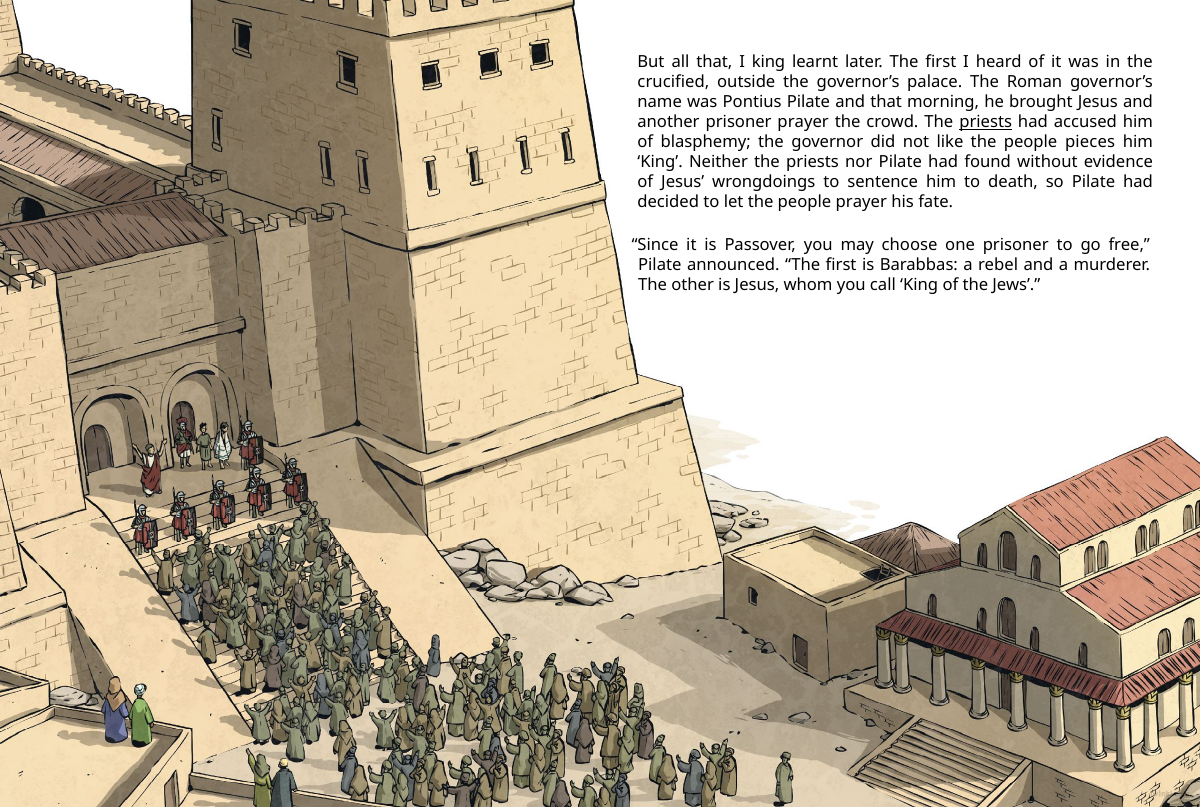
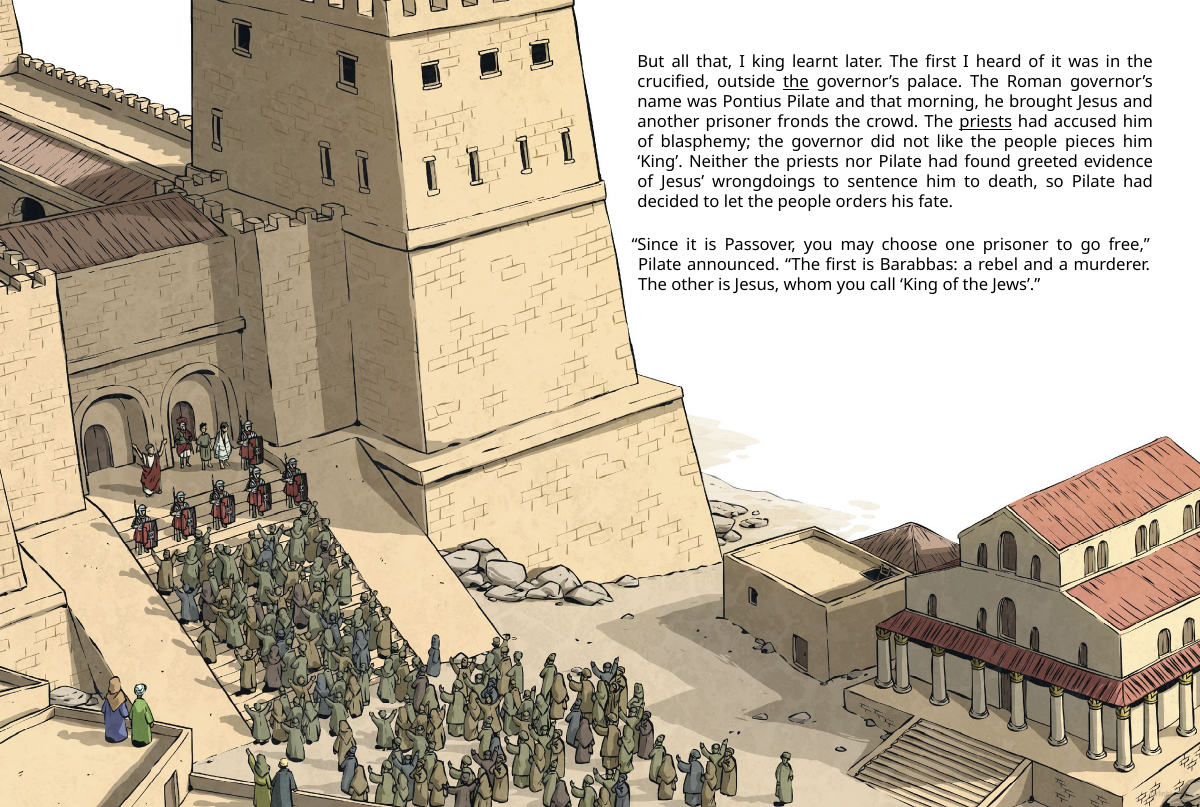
the underline: none -> present (796, 82)
prisoner prayer: prayer -> fronds (803, 122)
without: without -> greeted (1048, 162)
people prayer: prayer -> orders (861, 202)
